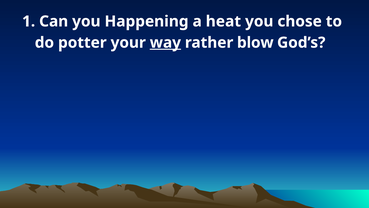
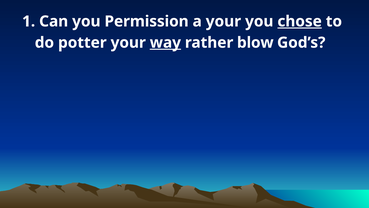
Happening: Happening -> Permission (147, 21)
a heat: heat -> your (223, 21)
chose underline: none -> present (300, 21)
